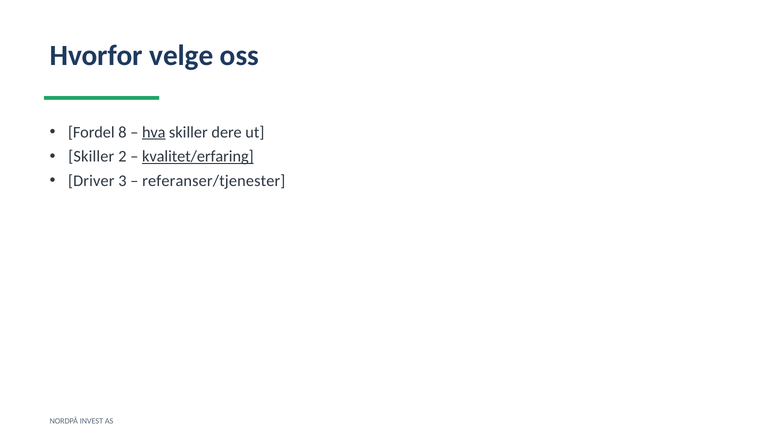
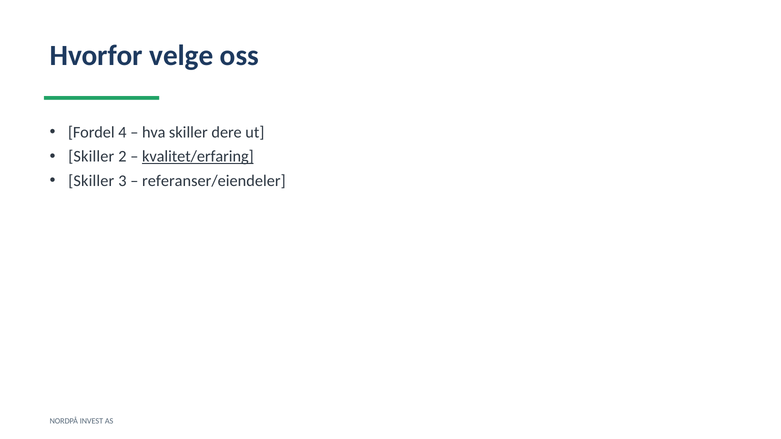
8: 8 -> 4 (122, 132)
hva underline: present -> none (154, 132)
Driver: Driver -> Skiller (91, 181)
referanser/tjenester: referanser/tjenester -> referanser/eiendeler (214, 181)
